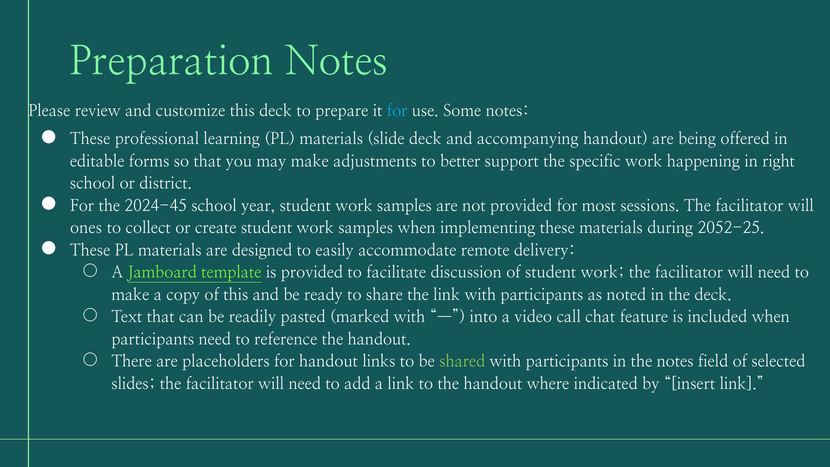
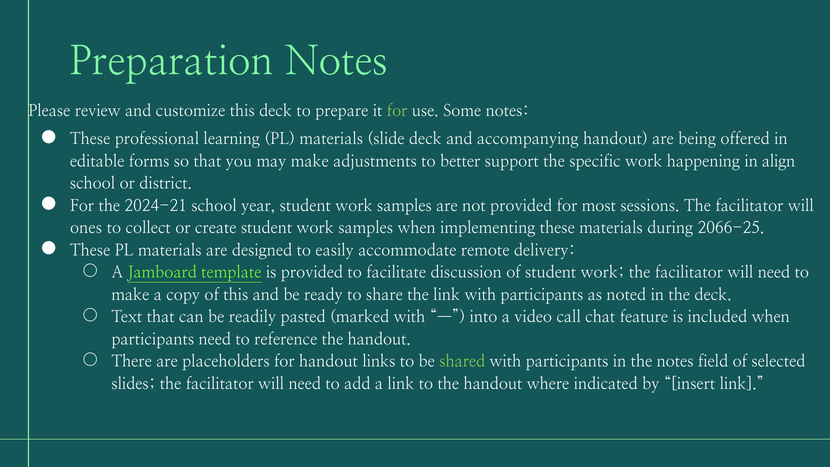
for colour: light blue -> light green (397, 111)
right: right -> align (779, 161)
2024-45: 2024-45 -> 2024-21 (156, 206)
2052-25: 2052-25 -> 2066-25 (731, 228)
